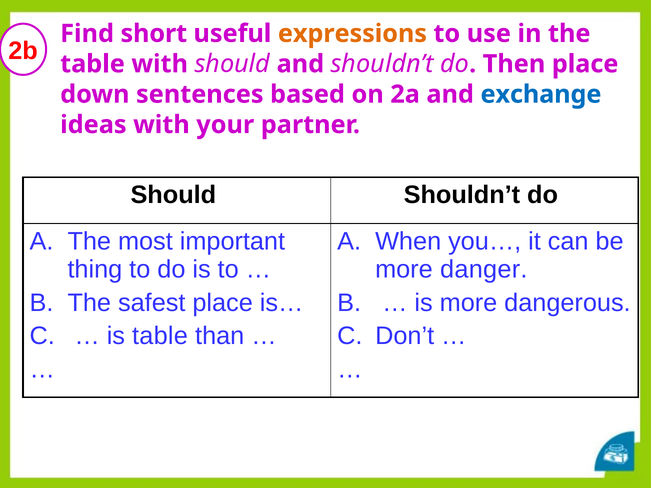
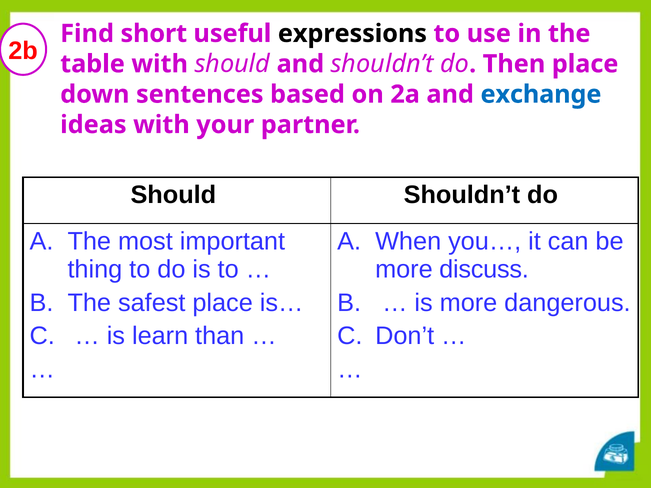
expressions colour: orange -> black (352, 34)
danger: danger -> discuss (484, 270)
is table: table -> learn (160, 336)
